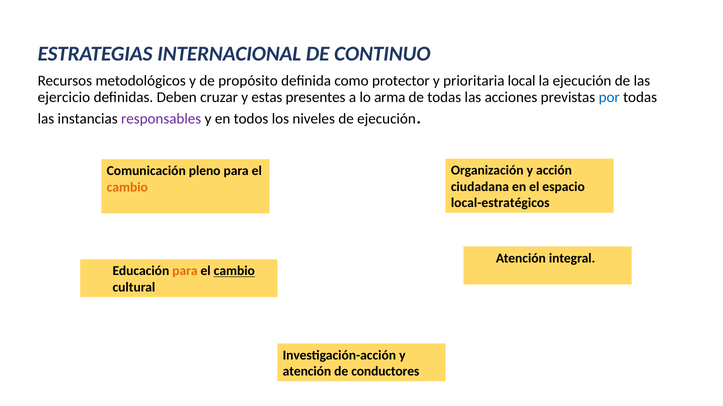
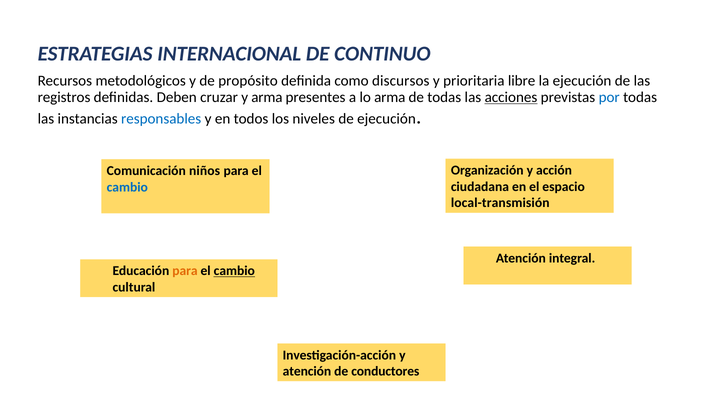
protector: protector -> discursos (401, 81)
local: local -> libre (522, 81)
ejercicio: ejercicio -> registros (64, 97)
y estas: estas -> arma (267, 97)
acciones underline: none -> present (511, 97)
responsables colour: purple -> blue (161, 119)
pleno: pleno -> niños (205, 171)
cambio colour: orange -> blue (127, 188)
local-estratégicos: local-estratégicos -> local-transmisión (500, 203)
